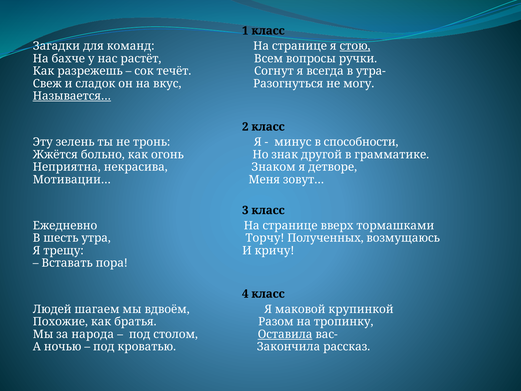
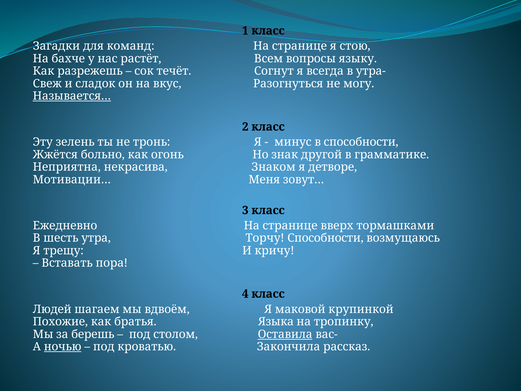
стою underline: present -> none (355, 46)
ручки: ручки -> языку (358, 58)
Торчу Полученных: Полученных -> Способности (325, 238)
Разом: Разом -> Языка (276, 321)
народа: народа -> берешь (93, 334)
ночью underline: none -> present (63, 346)
